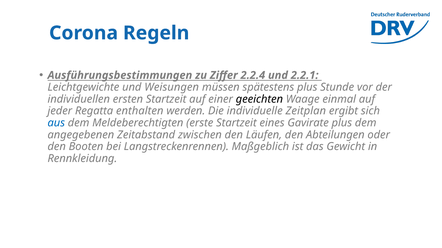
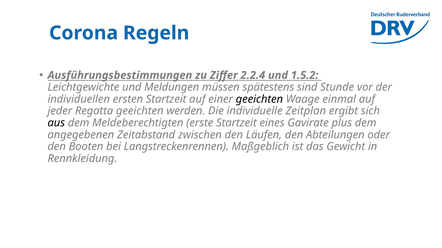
2.2.1: 2.2.1 -> 1.5.2 (305, 75)
Weisungen: Weisungen -> Meldungen (172, 87)
spätestens plus: plus -> sind (307, 87)
Regatta enthalten: enthalten -> geeichten (140, 111)
aus colour: blue -> black (56, 123)
